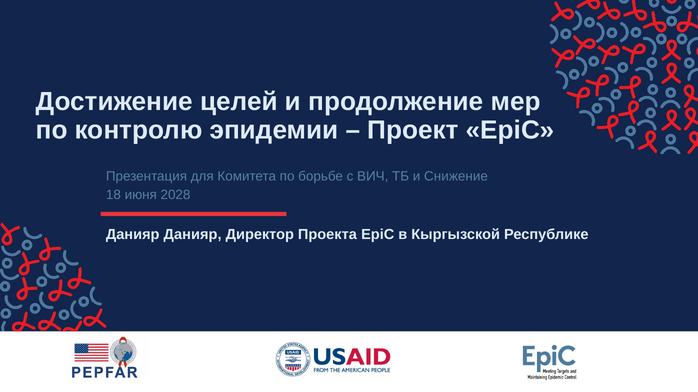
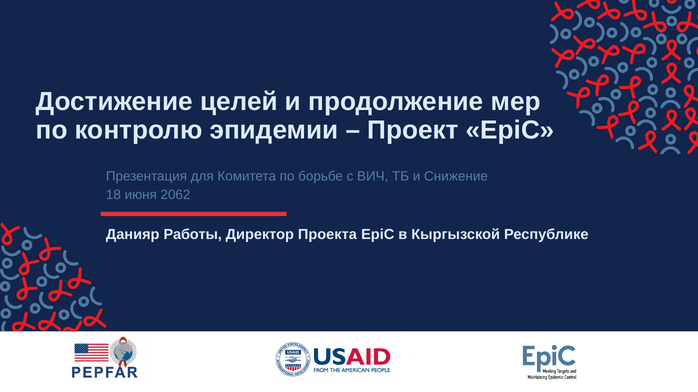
2028: 2028 -> 2062 (176, 195)
Данияр Данияр: Данияр -> Работы (193, 235)
